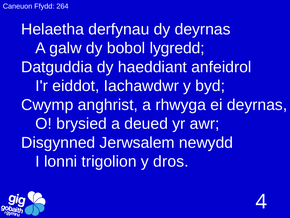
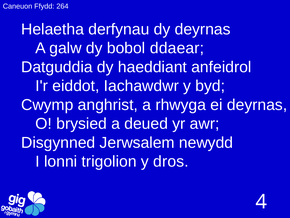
lygredd: lygredd -> ddaear (177, 48)
